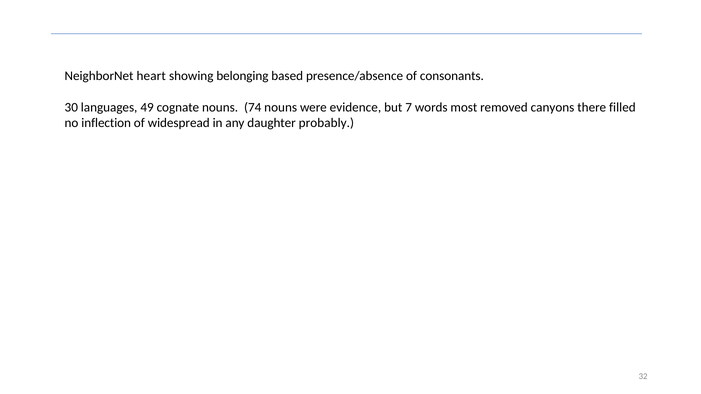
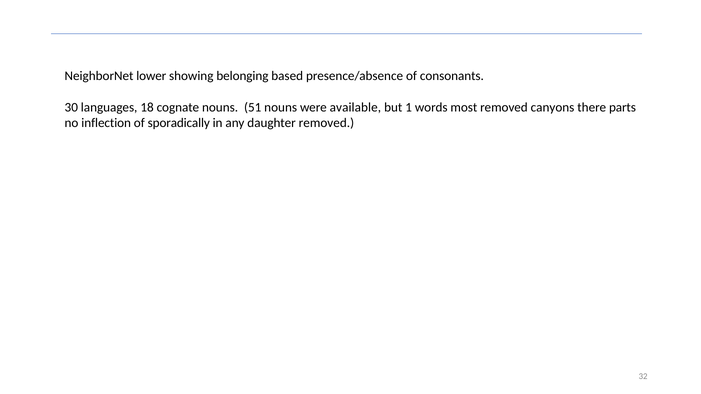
heart: heart -> lower (151, 76)
49: 49 -> 18 (147, 107)
74: 74 -> 51 (253, 107)
evidence: evidence -> available (355, 107)
7: 7 -> 1 (409, 107)
filled: filled -> parts (622, 107)
widespread: widespread -> sporadically (179, 123)
daughter probably: probably -> removed (326, 123)
